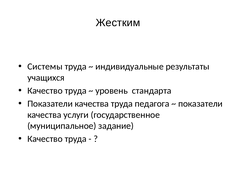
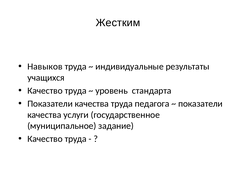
Системы: Системы -> Навыков (45, 67)
